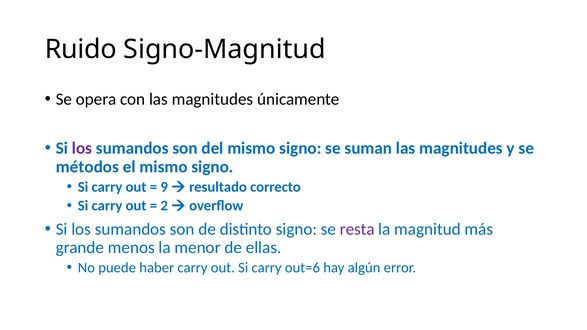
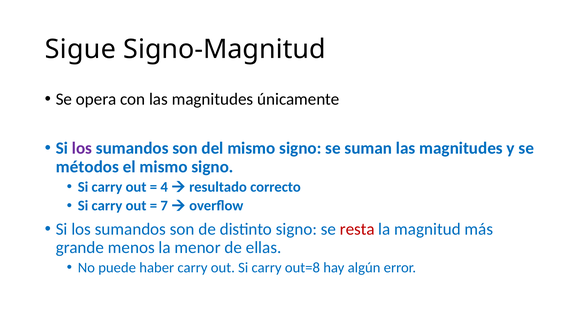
Ruido: Ruido -> Sigue (80, 49)
9: 9 -> 4 (164, 187)
2: 2 -> 7 (164, 206)
resta colour: purple -> red (357, 229)
out=6: out=6 -> out=8 (302, 268)
